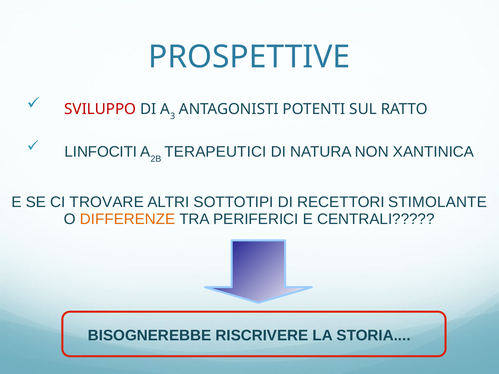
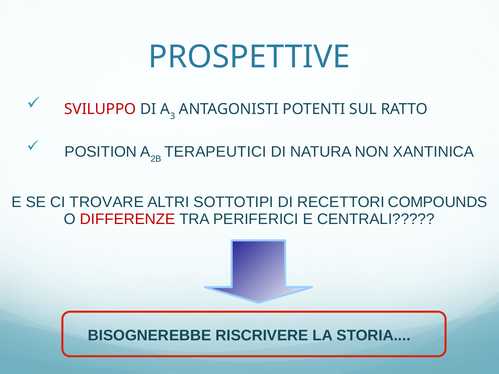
LINFOCITI: LINFOCITI -> POSITION (101, 152)
STIMOLANTE: STIMOLANTE -> COMPOUNDS (438, 202)
DIFFERENZE colour: orange -> red (128, 219)
